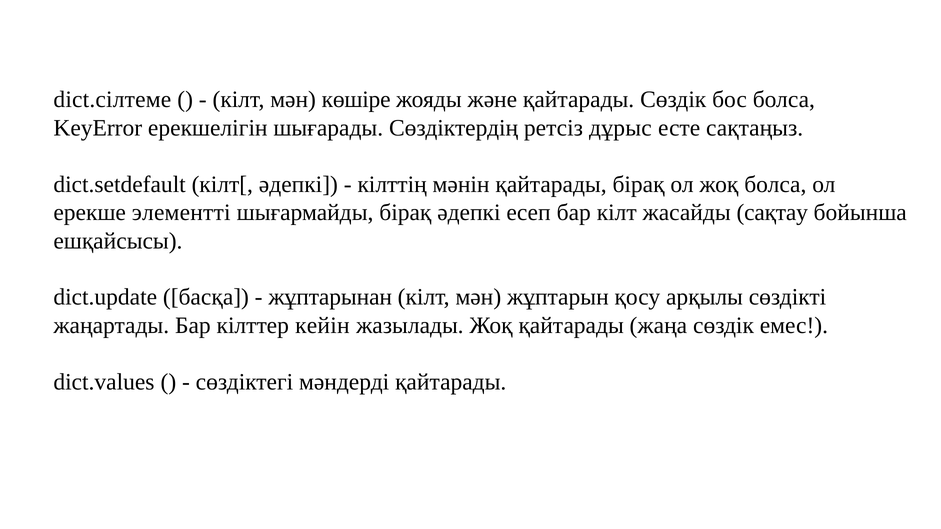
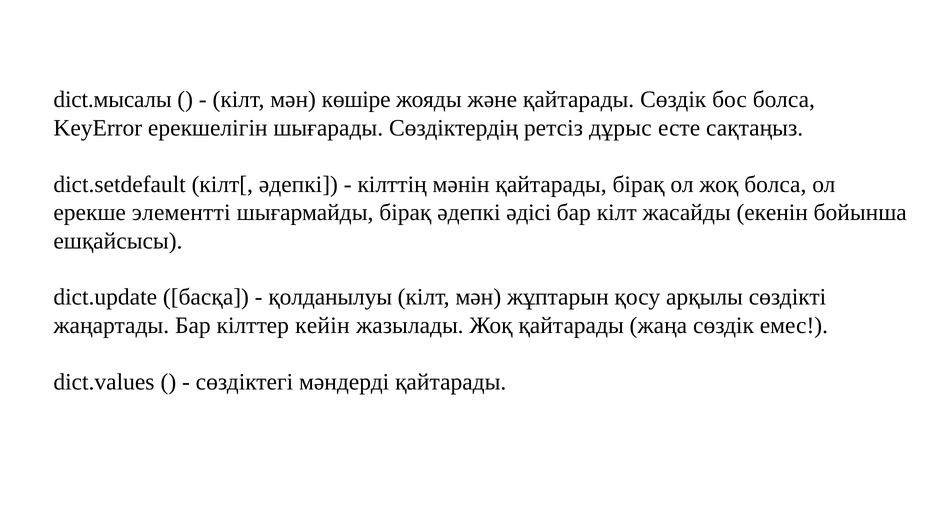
dict.сілтеме: dict.сілтеме -> dict.мысалы (113, 100)
есеп: есеп -> әдісі (529, 213)
сақтау: сақтау -> екенін (772, 213)
жұптарынан: жұптарынан -> қолданылуы (330, 297)
